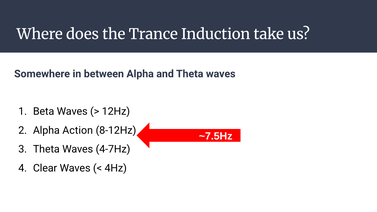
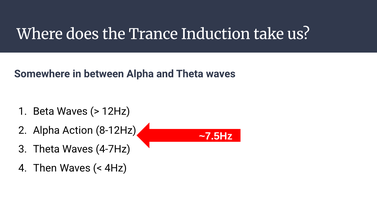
Clear: Clear -> Then (45, 168)
